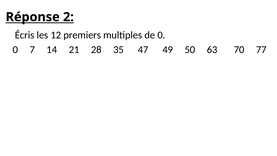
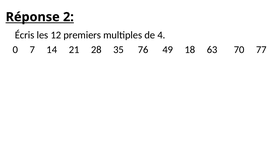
de 0: 0 -> 4 (161, 35)
47: 47 -> 76 (143, 50)
50: 50 -> 18 (190, 50)
